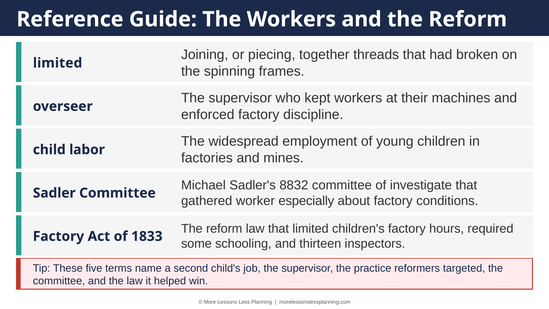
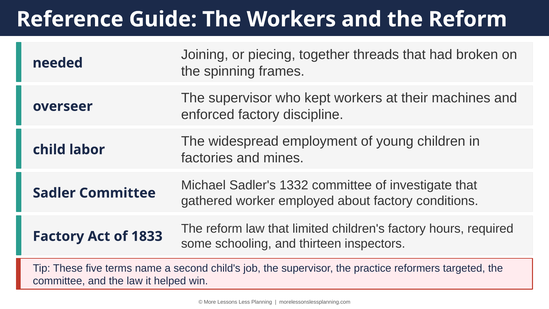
limited: limited -> needed (58, 63)
8832: 8832 -> 1332 (294, 185)
especially: especially -> employed (306, 201)
